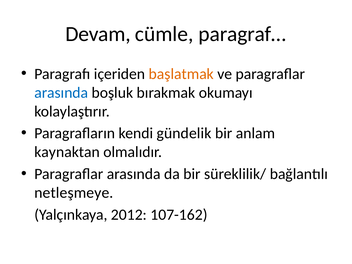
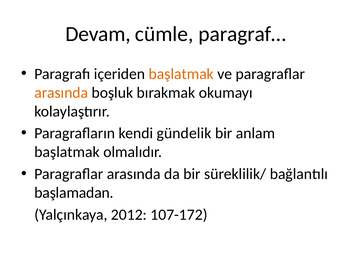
arasında colour: blue -> orange (61, 93)
kaynaktan: kaynaktan -> başlatmak (67, 152)
netleşmeye: netleşmeye -> başlamadan (74, 193)
107-162: 107-162 -> 107-172 (179, 215)
